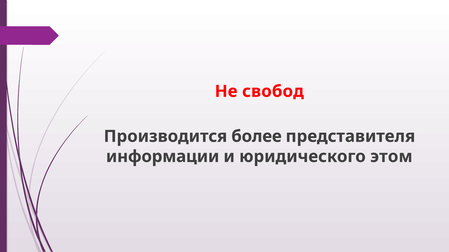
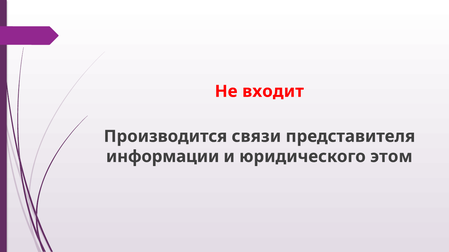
свобод: свобод -> входит (273, 92)
более: более -> связи (256, 137)
